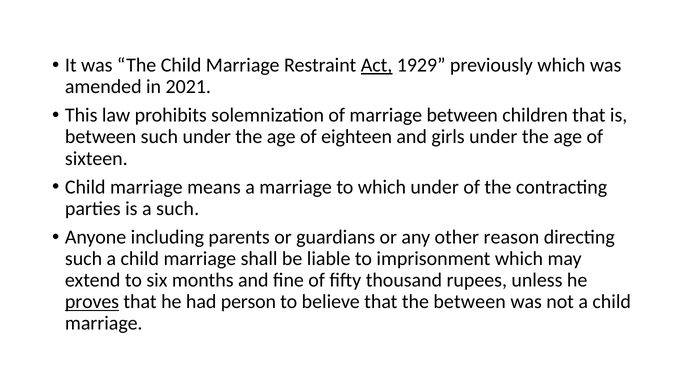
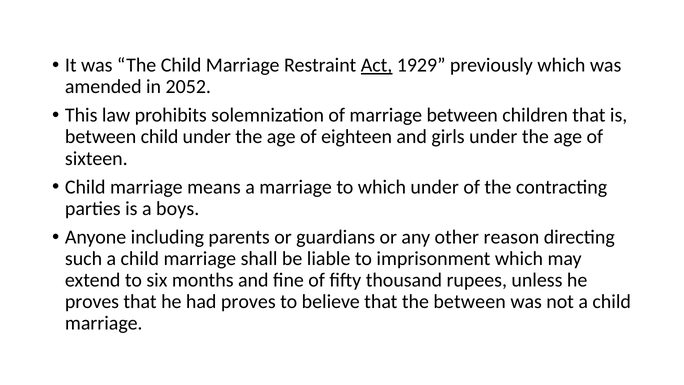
2021: 2021 -> 2052 (188, 87)
between such: such -> child (160, 137)
a such: such -> boys (178, 208)
proves underline: present -> none (92, 302)
had person: person -> proves (248, 302)
